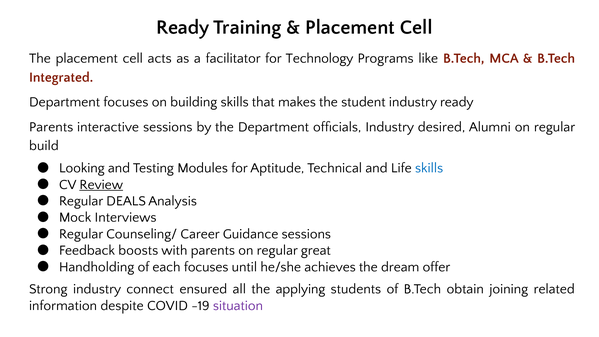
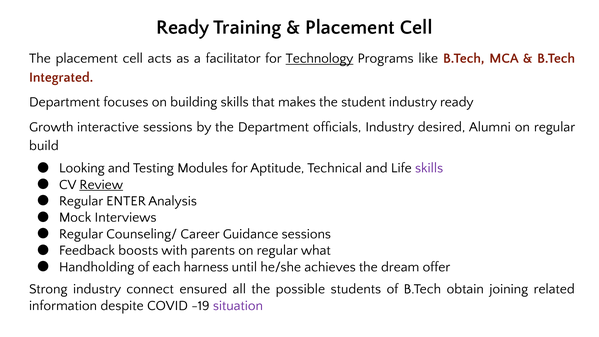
Technology underline: none -> present (320, 58)
Parents: Parents -> Growth (51, 127)
skills colour: blue -> purple (429, 168)
DEALS: DEALS -> ENTER (126, 201)
great: great -> what (316, 250)
each focuses: focuses -> harness (206, 267)
applying: applying -> possible (300, 289)
